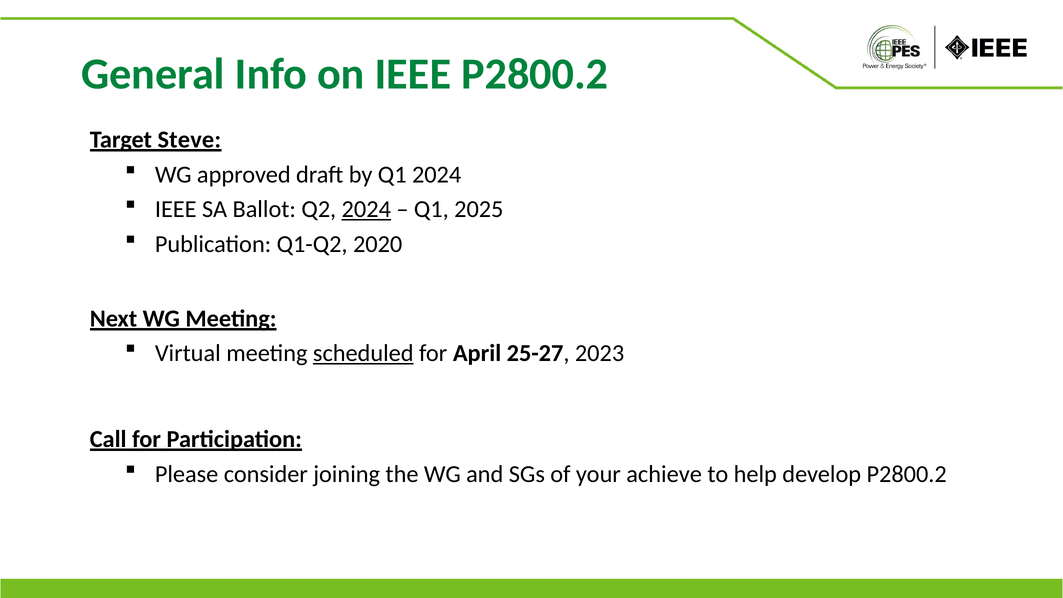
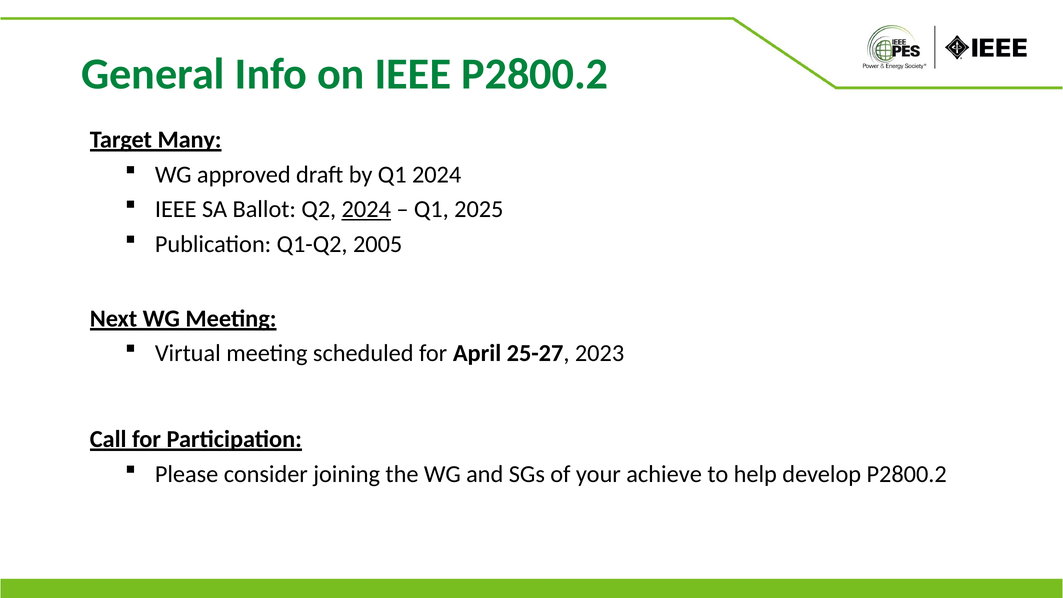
Steve: Steve -> Many (189, 140)
2020: 2020 -> 2005 (378, 244)
scheduled underline: present -> none (363, 353)
